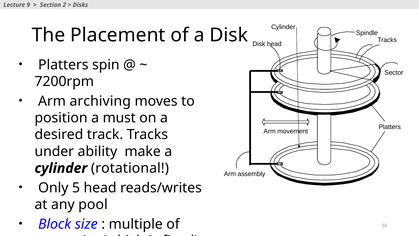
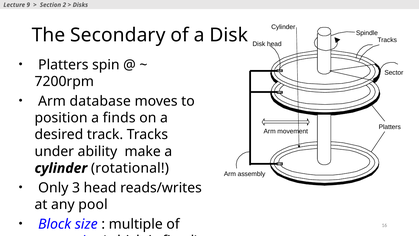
Placement: Placement -> Secondary (118, 35)
archiving: archiving -> database (100, 101)
must: must -> finds (119, 118)
5: 5 -> 3 (76, 188)
